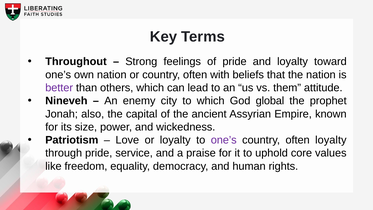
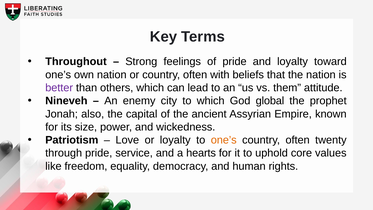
one’s colour: purple -> orange (224, 140)
often loyalty: loyalty -> twenty (331, 140)
praise: praise -> hearts (201, 153)
